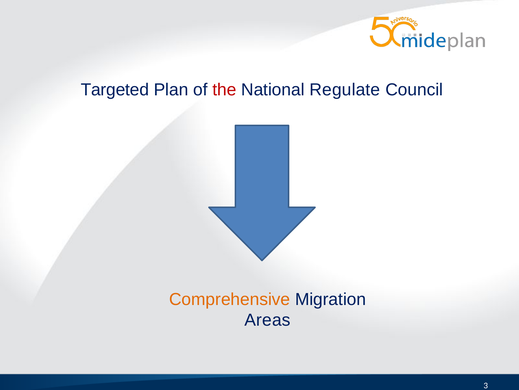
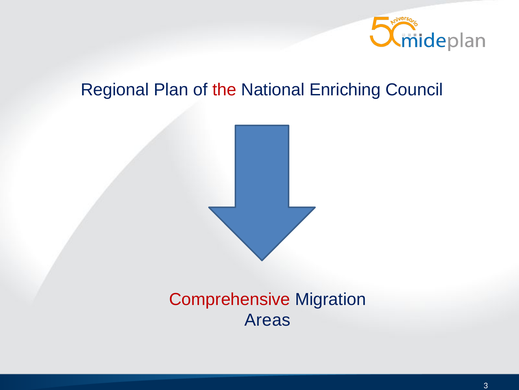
Targeted: Targeted -> Regional (115, 90)
Regulate: Regulate -> Enriching (345, 90)
Comprehensive colour: orange -> red (230, 299)
